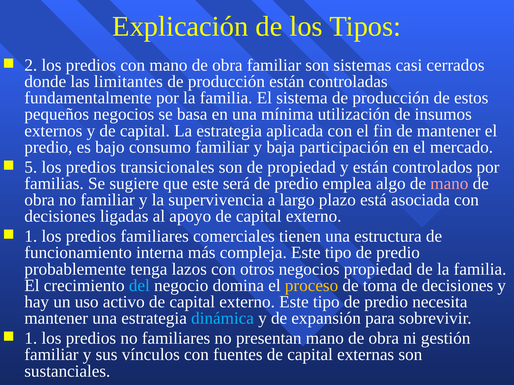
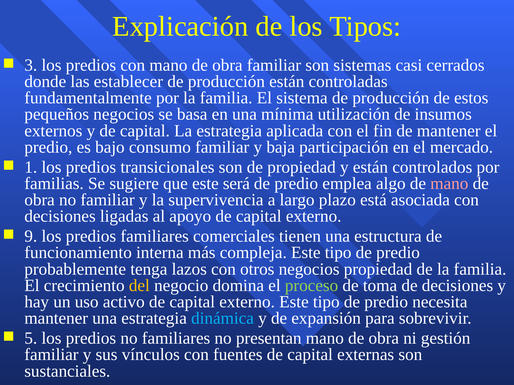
2: 2 -> 3 (31, 65)
limitantes: limitantes -> establecer (128, 82)
5: 5 -> 1 (31, 167)
1: 1 -> 9 (31, 236)
del colour: light blue -> yellow (139, 286)
proceso colour: yellow -> light green (312, 286)
1: 1 -> 5 (31, 339)
